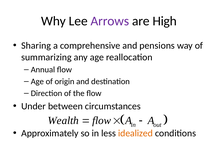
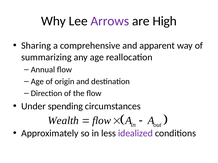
pensions: pensions -> apparent (157, 46)
between: between -> spending (65, 107)
idealized colour: orange -> purple (135, 134)
